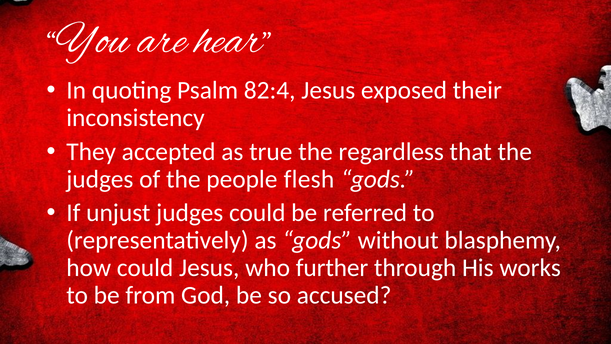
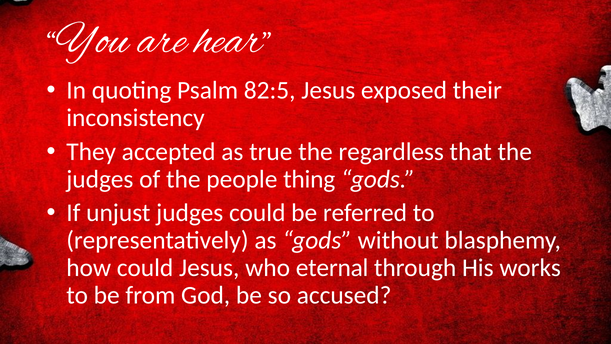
82:4: 82:4 -> 82:5 (270, 90)
flesh: flesh -> thing (309, 179)
further: further -> eternal (332, 268)
